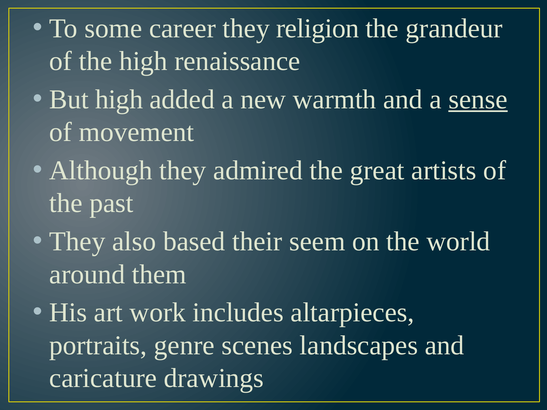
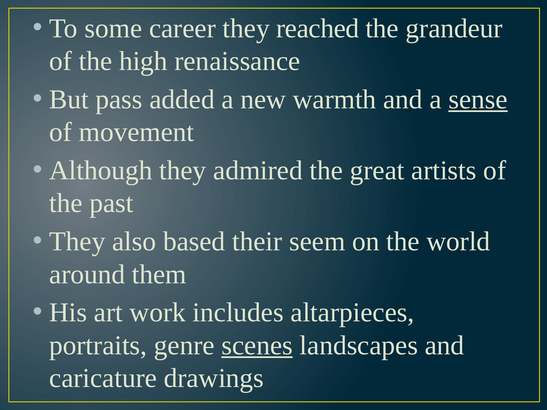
religion: religion -> reached (318, 28)
But high: high -> pass (119, 99)
scenes underline: none -> present (257, 346)
